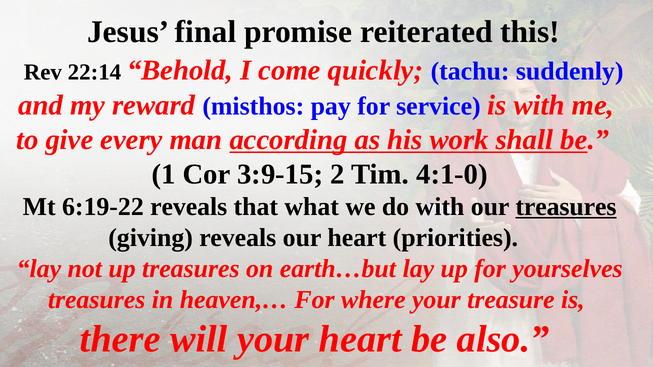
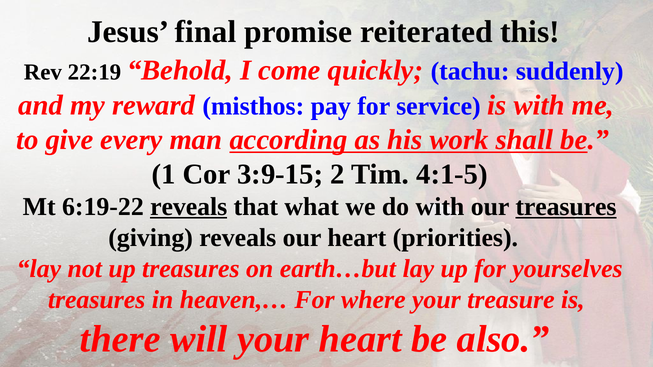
22:14: 22:14 -> 22:19 (94, 72)
4:1-0: 4:1-0 -> 4:1-5 (452, 174)
reveals underline: none -> present (189, 207)
